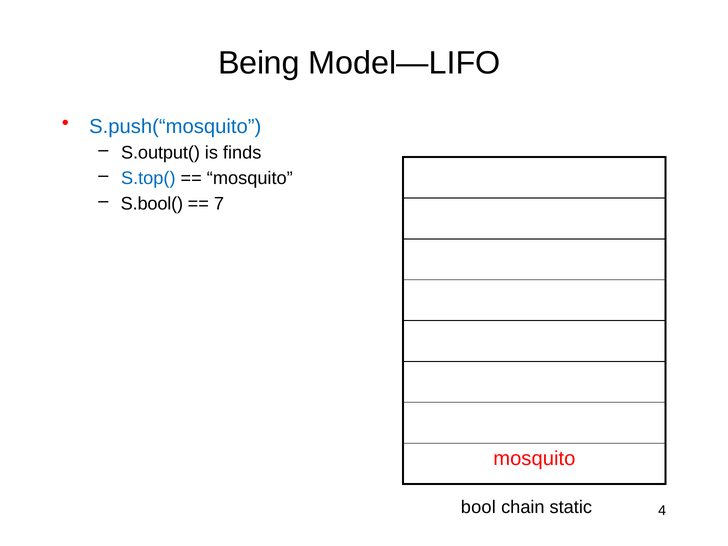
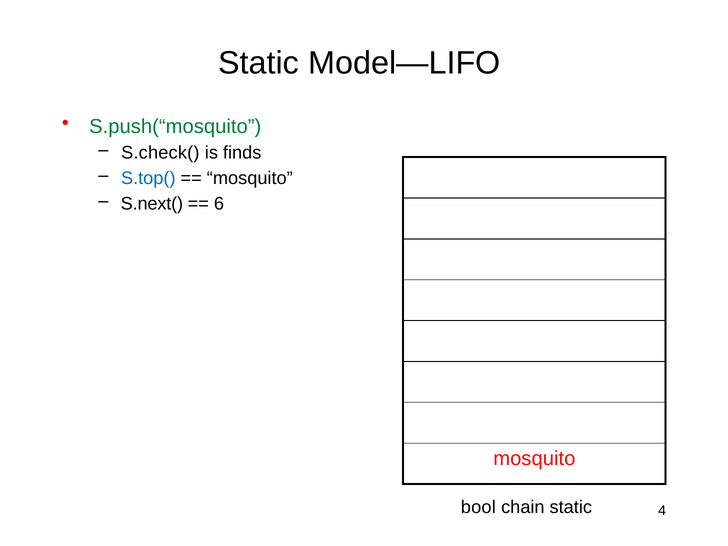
Being: Being -> Static (259, 63)
S.push(“mosquito colour: blue -> green (175, 126)
S.output(: S.output( -> S.check( (160, 153)
S.bool(: S.bool( -> S.next( (152, 204)
7: 7 -> 6 (219, 204)
